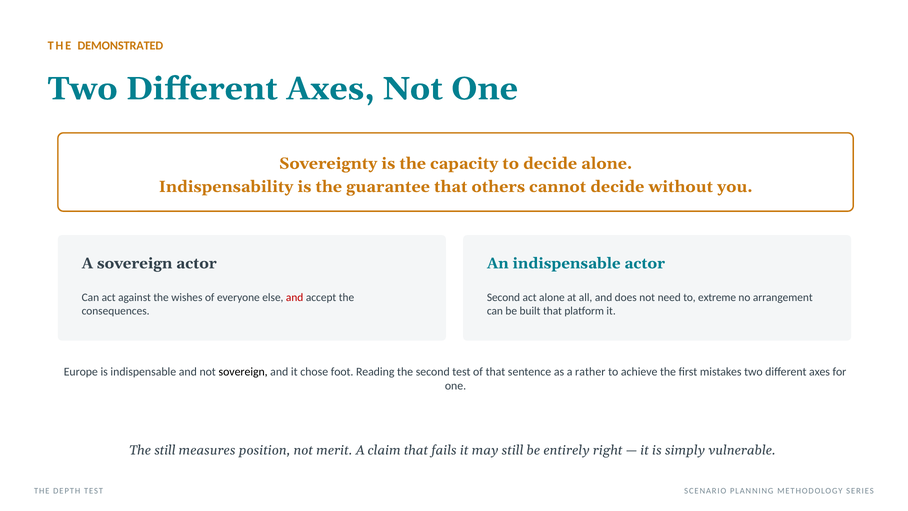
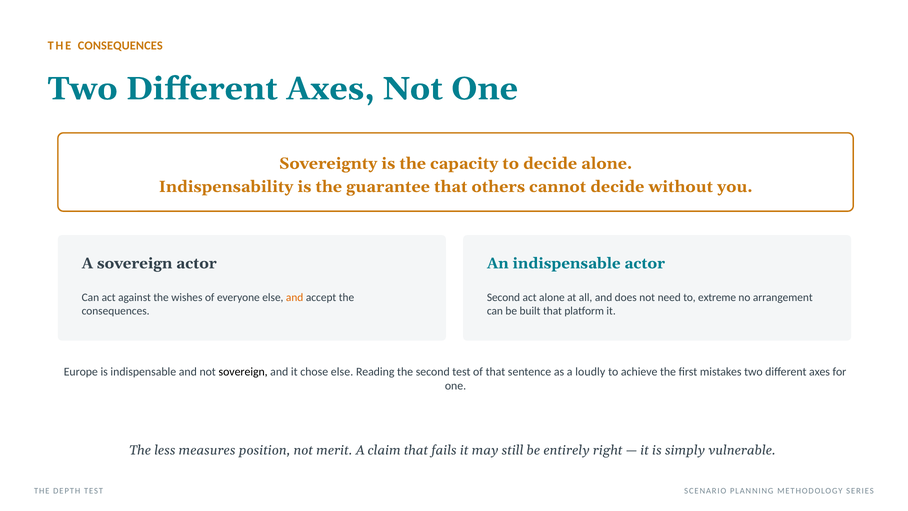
DEMONSTRATED: DEMONSTRATED -> CONSEQUENCES (120, 46)
and colour: red -> orange (295, 297)
chose foot: foot -> else (342, 372)
rather: rather -> loudly (590, 372)
The still: still -> less (165, 450)
